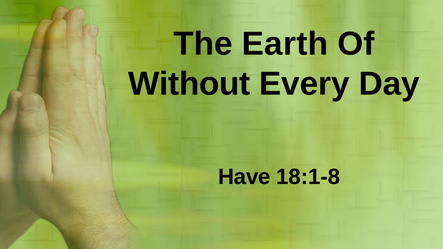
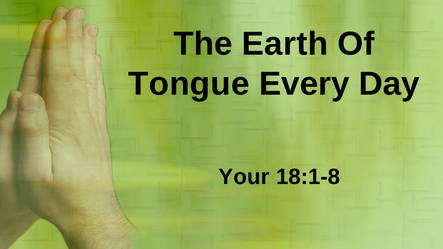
Without: Without -> Tongue (189, 84)
Have: Have -> Your (244, 177)
